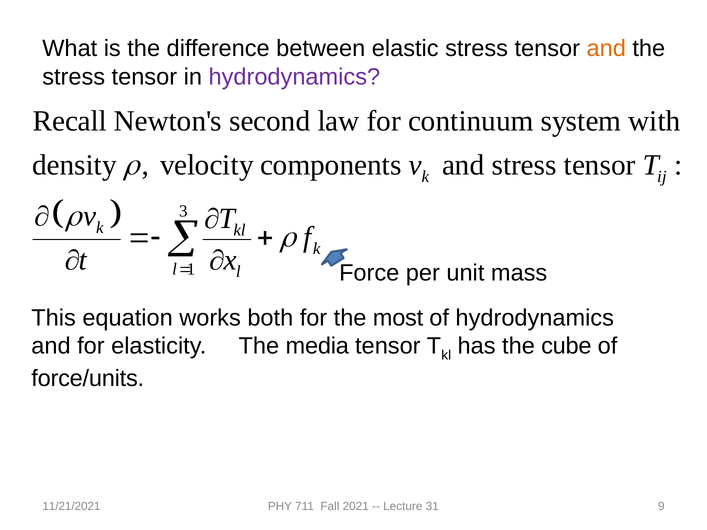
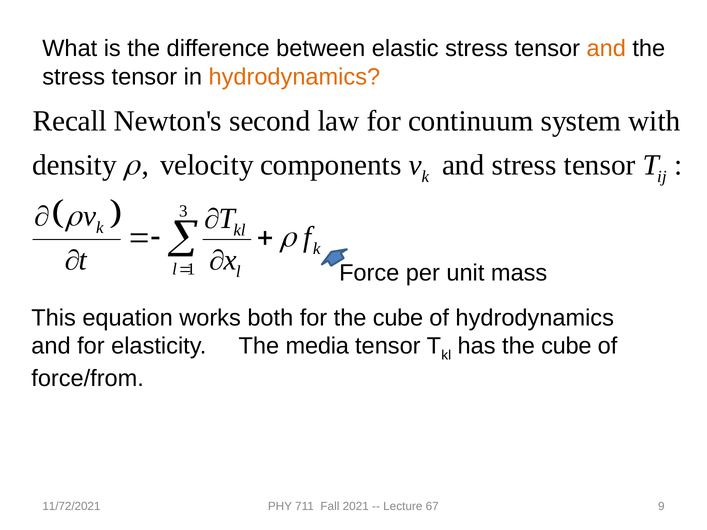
hydrodynamics colour: purple -> orange (294, 77)
for the most: most -> cube (398, 318)
force/units: force/units -> force/from (88, 378)
11/21/2021: 11/21/2021 -> 11/72/2021 (71, 506)
31: 31 -> 67 (432, 506)
